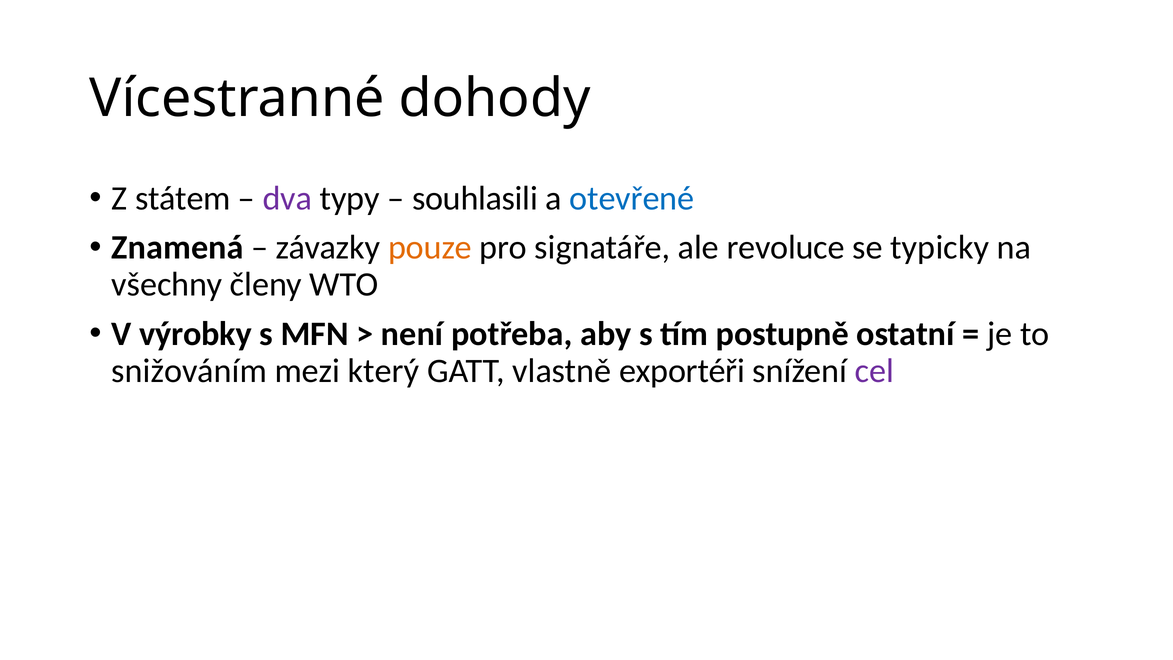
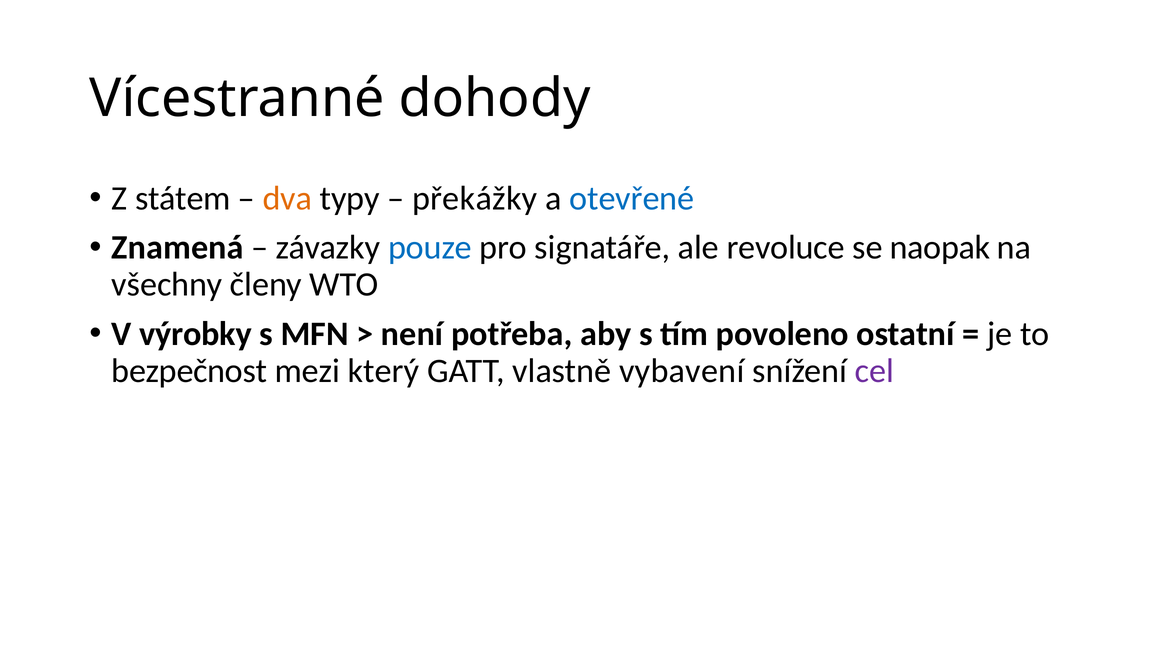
dva colour: purple -> orange (287, 198)
souhlasili: souhlasili -> překážky (475, 198)
pouze colour: orange -> blue (430, 248)
typicky: typicky -> naopak (940, 248)
postupně: postupně -> povoleno (782, 334)
snižováním: snižováním -> bezpečnost (189, 371)
exportéři: exportéři -> vybavení (682, 371)
